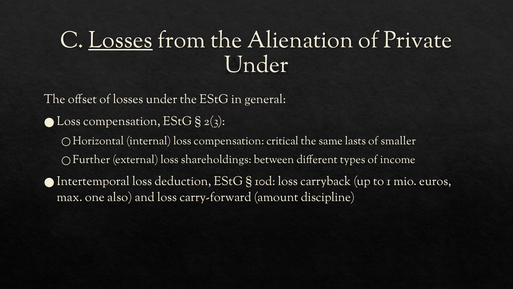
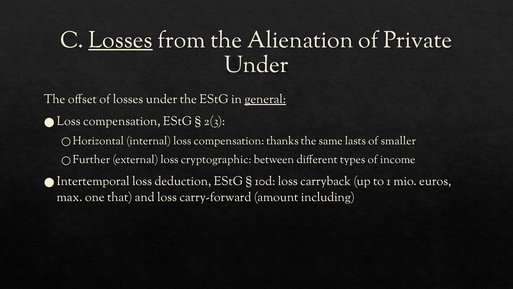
general underline: none -> present (265, 99)
critical: critical -> thanks (282, 140)
shareholdings: shareholdings -> cryptographic (216, 159)
also: also -> that (120, 197)
discipline: discipline -> including (328, 197)
